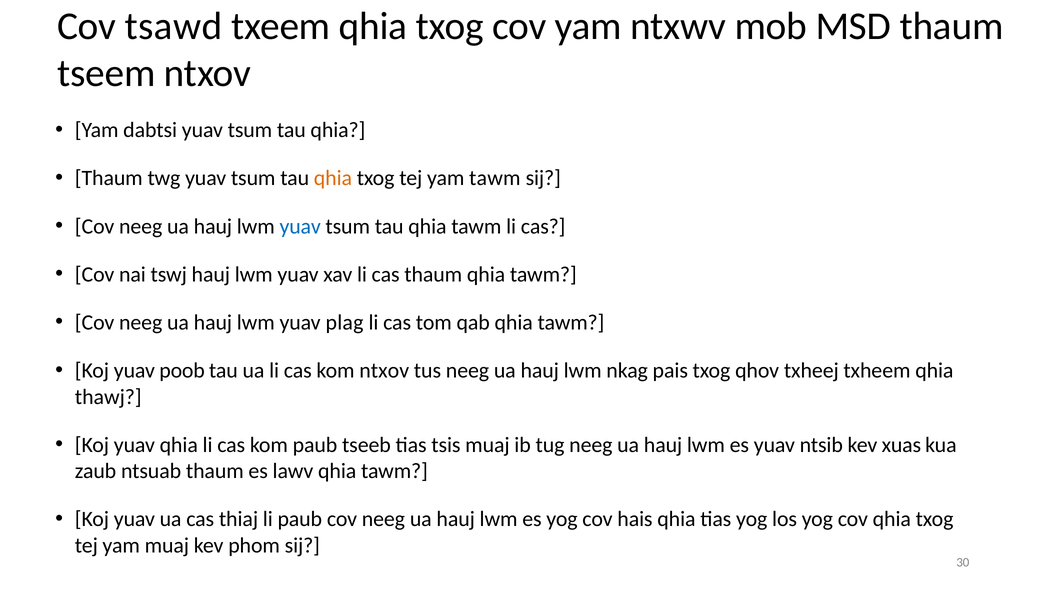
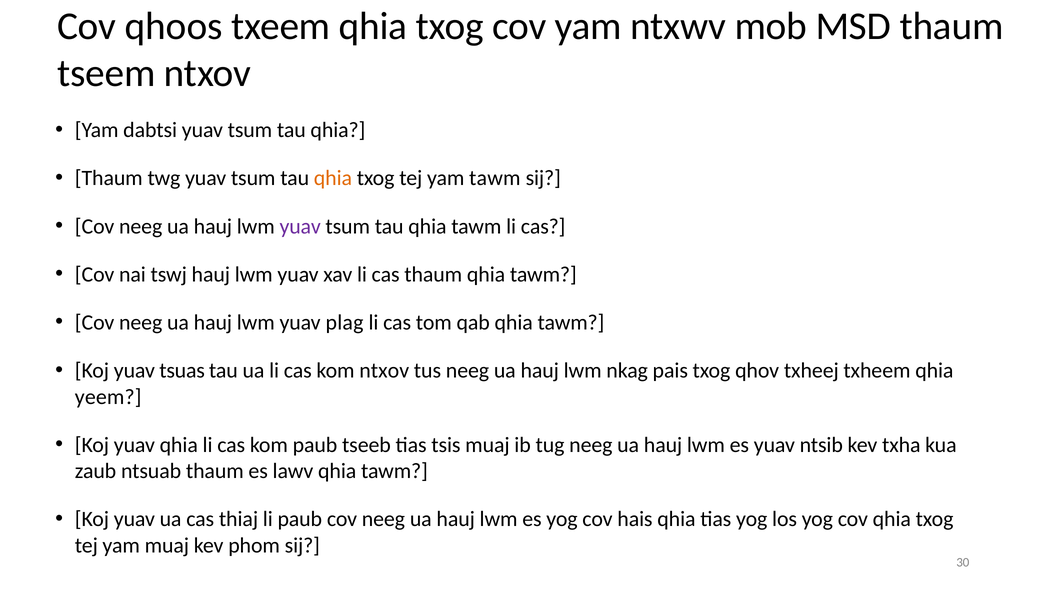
tsawd: tsawd -> qhoos (174, 26)
yuav colour: blue -> purple (300, 227)
poob: poob -> tsuas (182, 371)
thawj: thawj -> yeem (108, 397)
xuas: xuas -> txha (901, 445)
